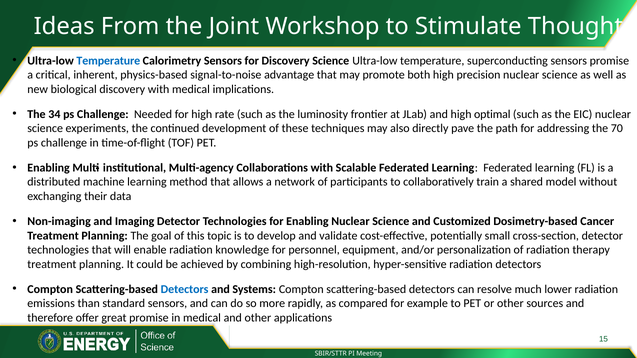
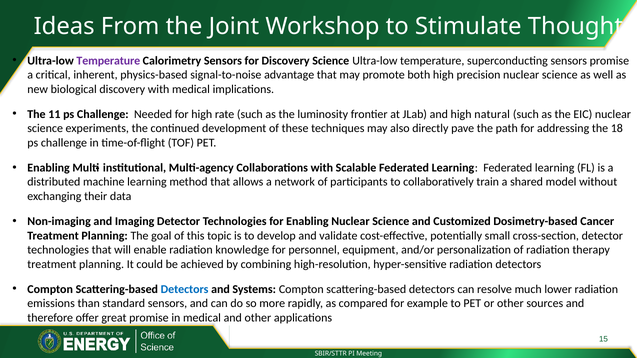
Temperature colour: blue -> purple (108, 61)
34: 34 -> 11 (54, 114)
optimal: optimal -> natural (492, 114)
70: 70 -> 18 (617, 129)
